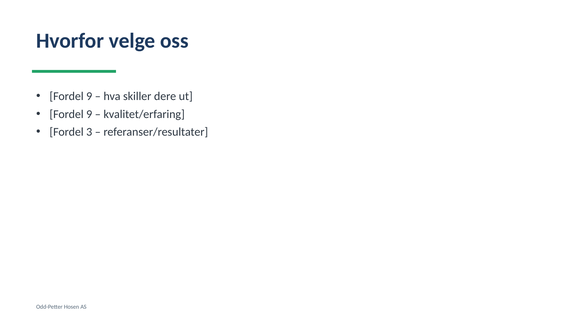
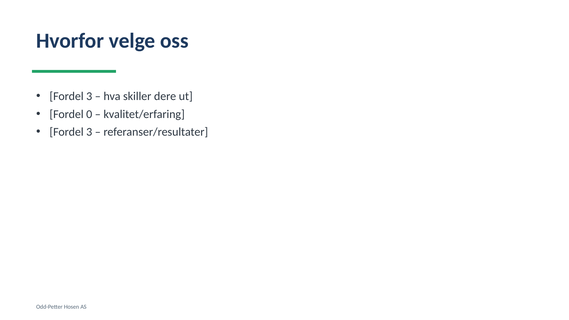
9: 9 -> 3 (89, 96)
9: 9 -> 0 (89, 114)
